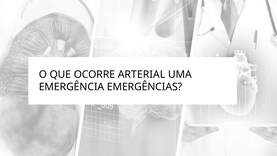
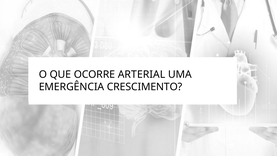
EMERGÊNCIAS: EMERGÊNCIAS -> CRESCIMENTO (145, 87)
